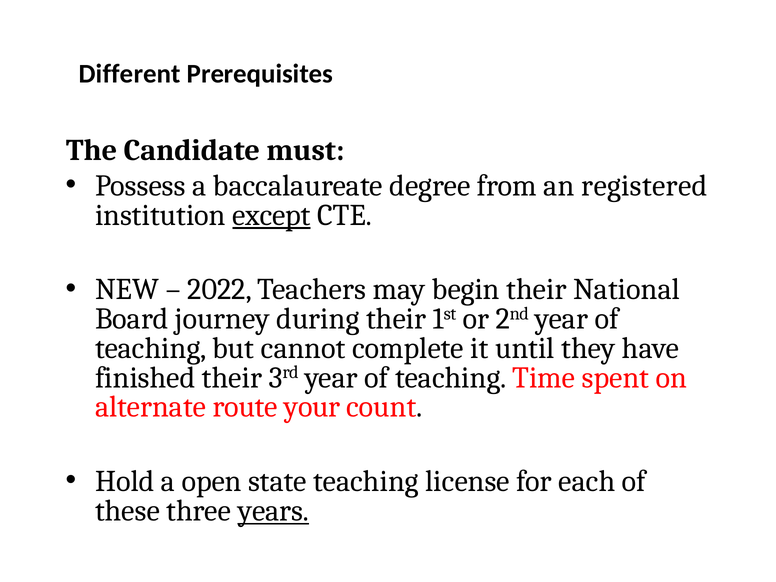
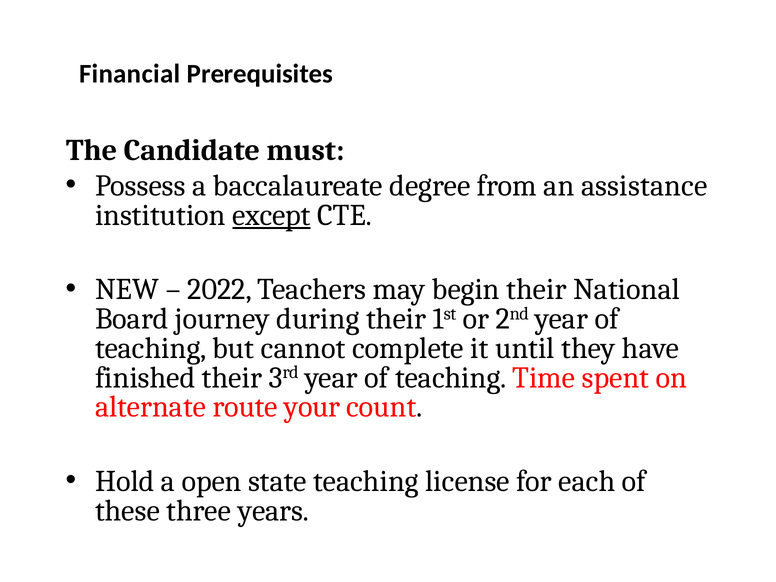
Different: Different -> Financial (130, 74)
registered: registered -> assistance (644, 186)
years underline: present -> none (273, 511)
